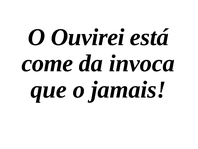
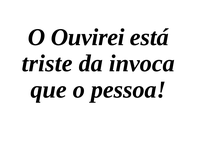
come: come -> triste (47, 63)
jamais: jamais -> pessoa (128, 89)
